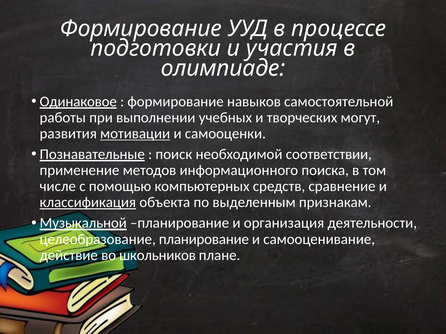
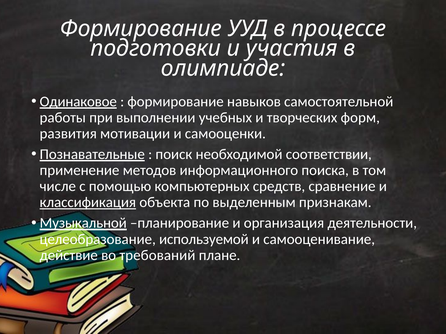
могут: могут -> форм (360, 118)
мотивации underline: present -> none (135, 134)
целеобразование планирование: планирование -> используемой (204, 239)
школьников: школьников -> требований (157, 256)
